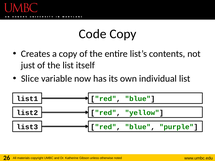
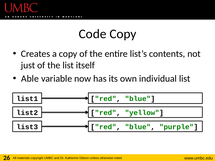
Slice: Slice -> Able (30, 79)
